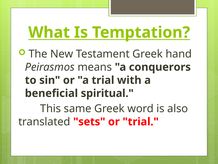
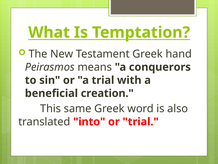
spiritual: spiritual -> creation (107, 93)
sets: sets -> into (89, 121)
